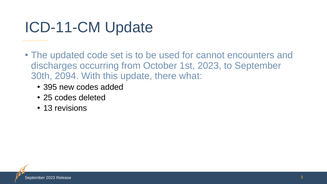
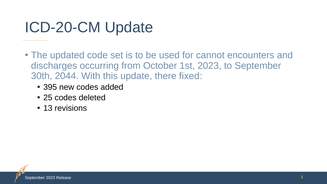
ICD-11-CM: ICD-11-CM -> ICD-20-CM (63, 27)
2094: 2094 -> 2044 (67, 76)
what: what -> fixed (191, 76)
